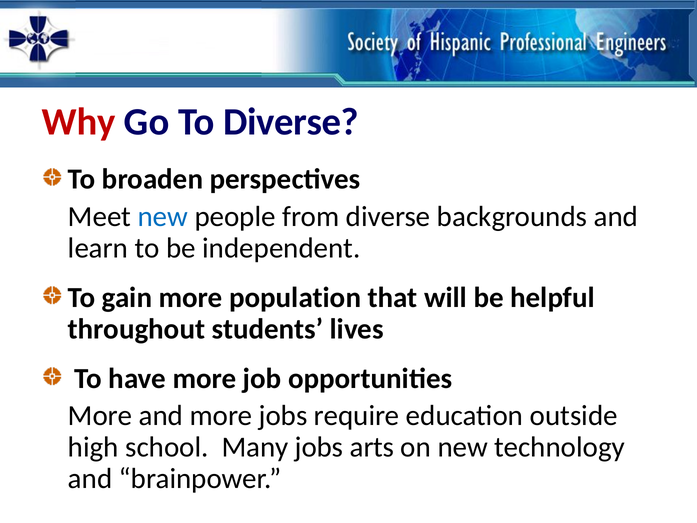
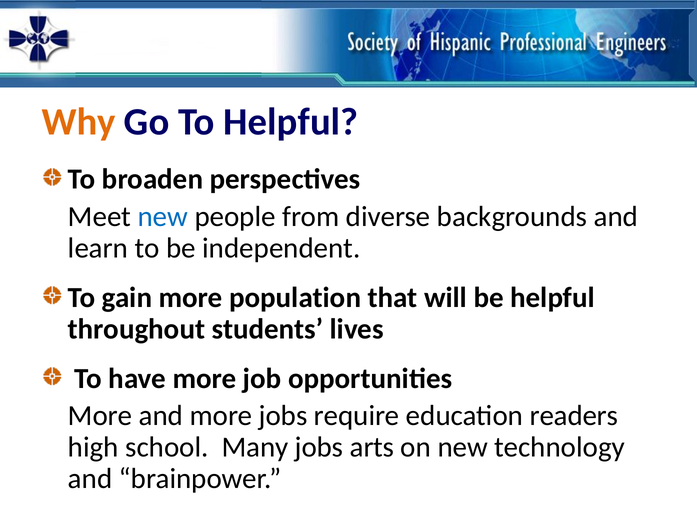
Why colour: red -> orange (79, 122)
To Diverse: Diverse -> Helpful (291, 122)
outside: outside -> readers (574, 416)
